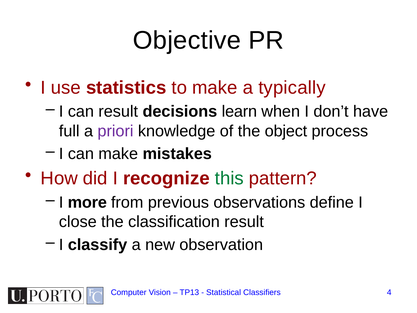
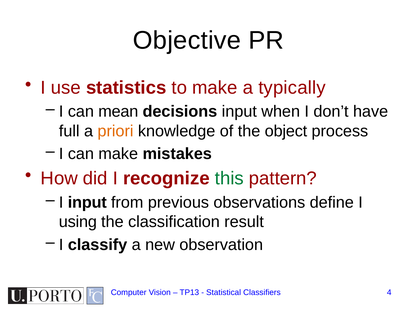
can result: result -> mean (118, 111)
decisions learn: learn -> input (239, 111)
priori colour: purple -> orange (116, 131)
I more: more -> input (87, 202)
close: close -> using (78, 222)
